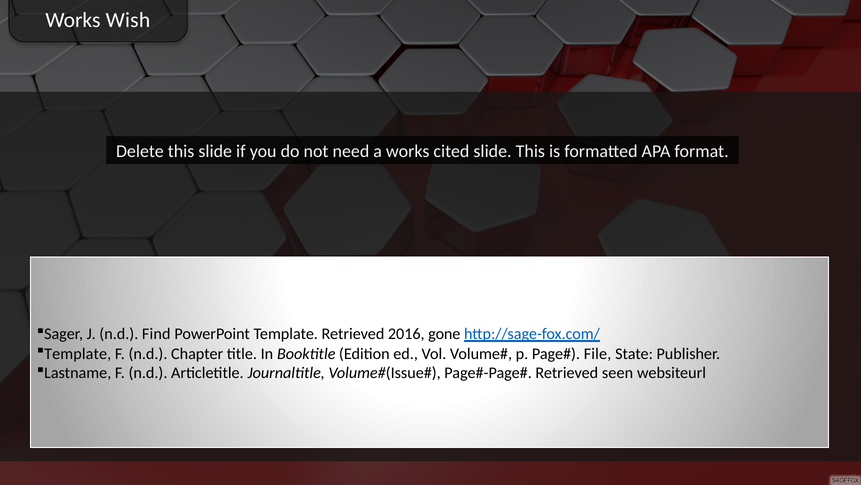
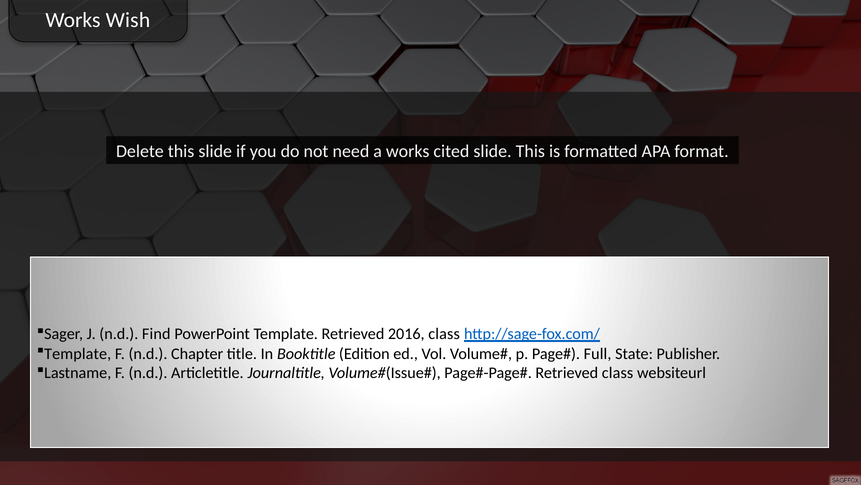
2016 gone: gone -> class (444, 334)
File: File -> Full (598, 353)
Retrieved seen: seen -> class (618, 373)
